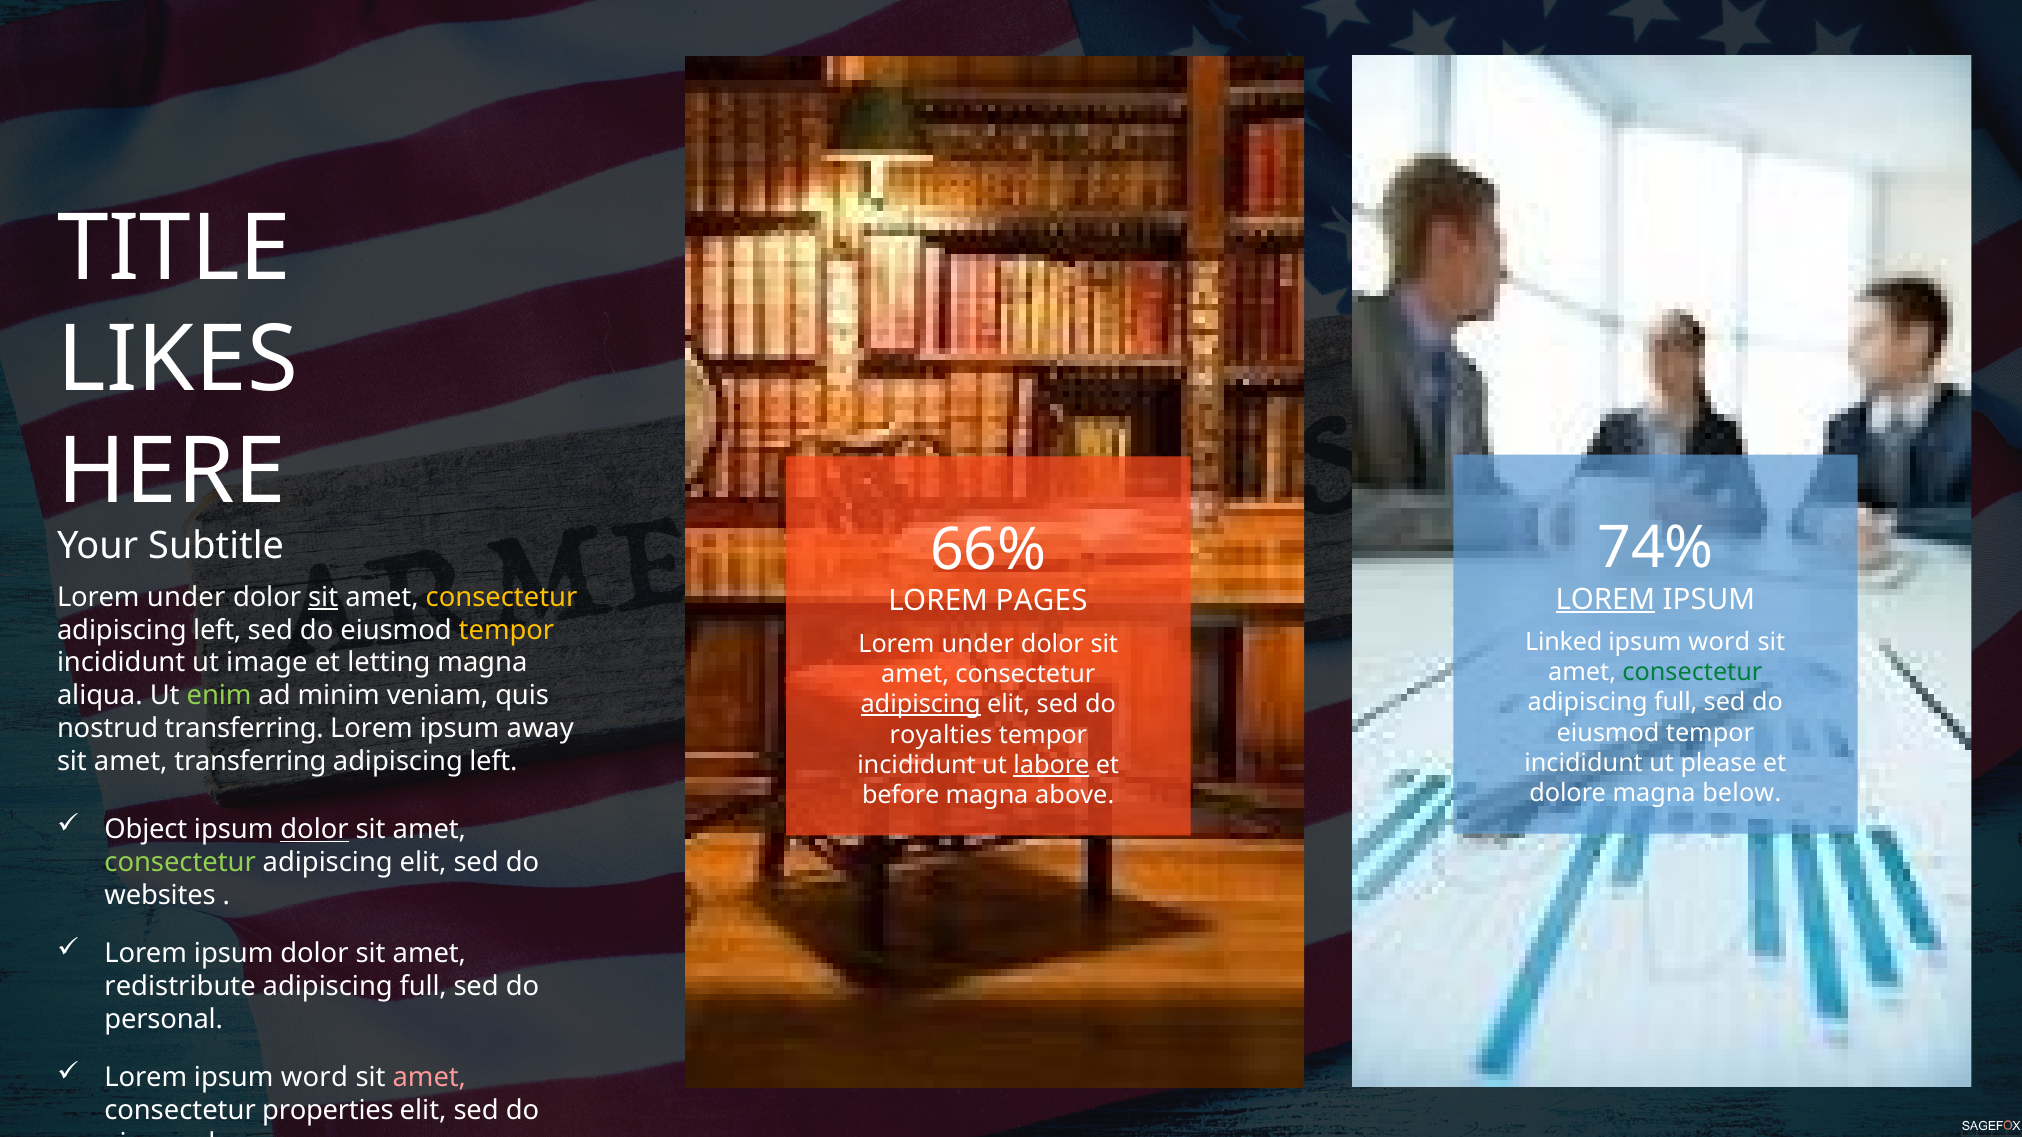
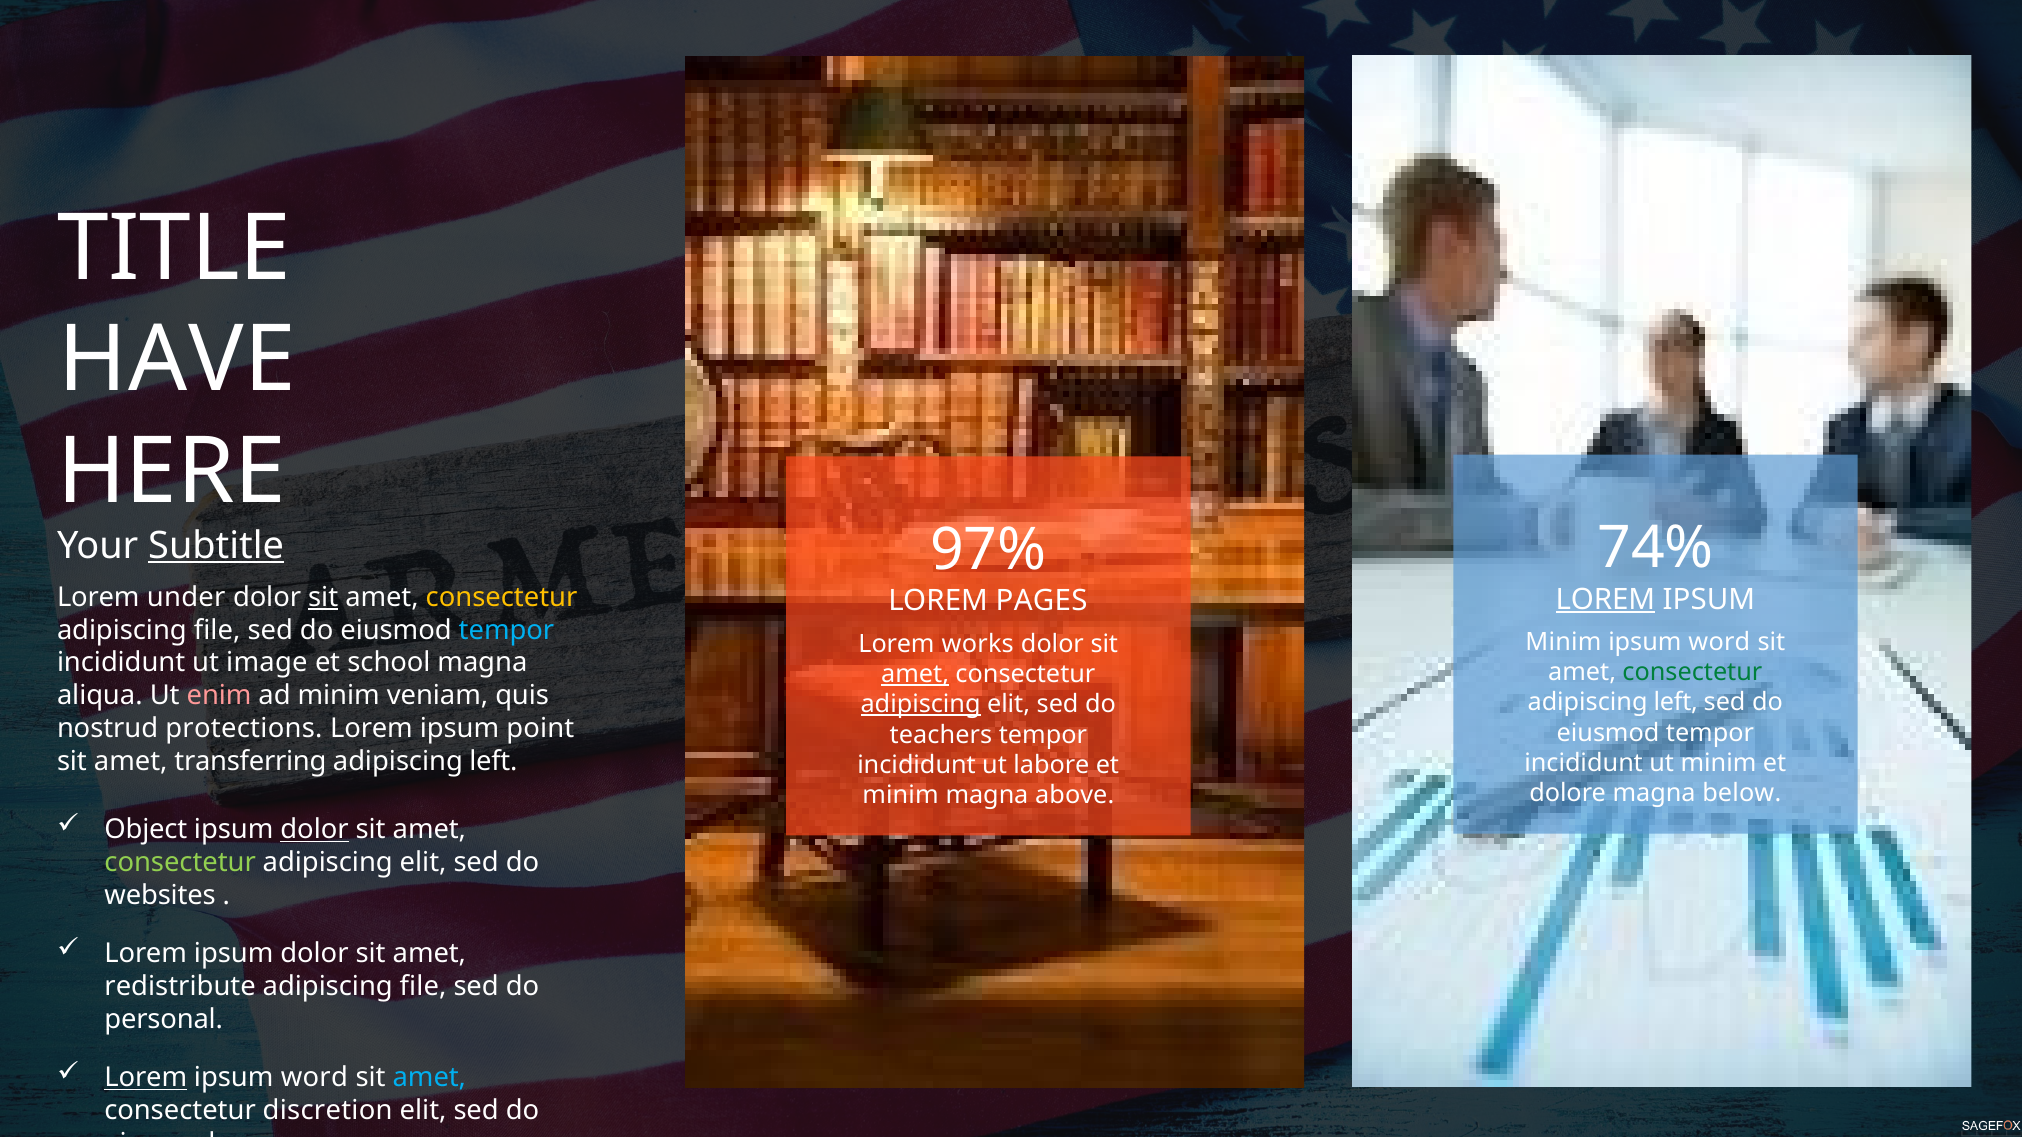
LIKES: LIKES -> HAVE (178, 360)
66%: 66% -> 97% (988, 550)
Subtitle underline: none -> present (216, 546)
left: left -> file (217, 630)
tempor colour: yellow -> light blue (506, 630)
Linked: Linked -> Minim (1563, 642)
under: under -> works (978, 644)
letting: letting -> school (389, 663)
amet underline: none -> present (915, 674)
enim colour: light green -> pink (219, 696)
full: full -> left (1676, 703)
nostrud transferring: transferring -> protections (244, 729)
away: away -> point (540, 729)
royalties: royalties -> teachers (941, 735)
ut please: please -> minim (1718, 764)
labore underline: present -> none (1051, 765)
before: before -> minim (901, 796)
full: full -> file (423, 987)
Lorem underline: none -> present (146, 1078)
amet colour: pink -> light blue (429, 1078)
properties: properties -> discretion (328, 1111)
